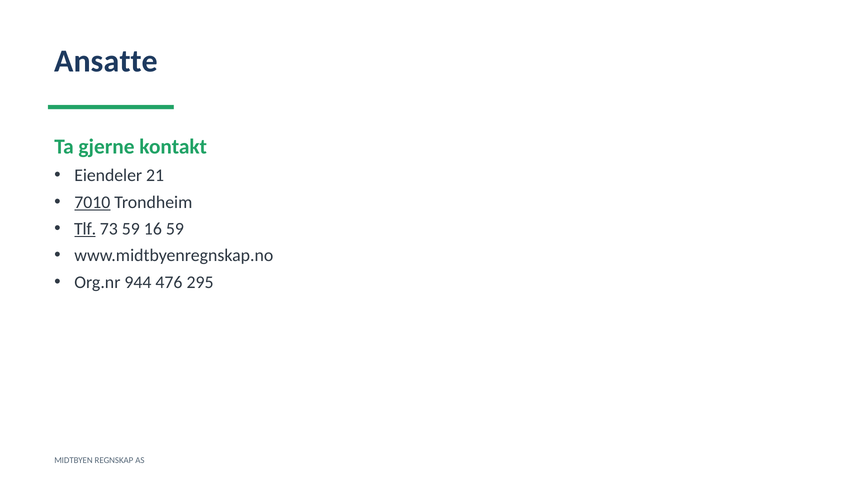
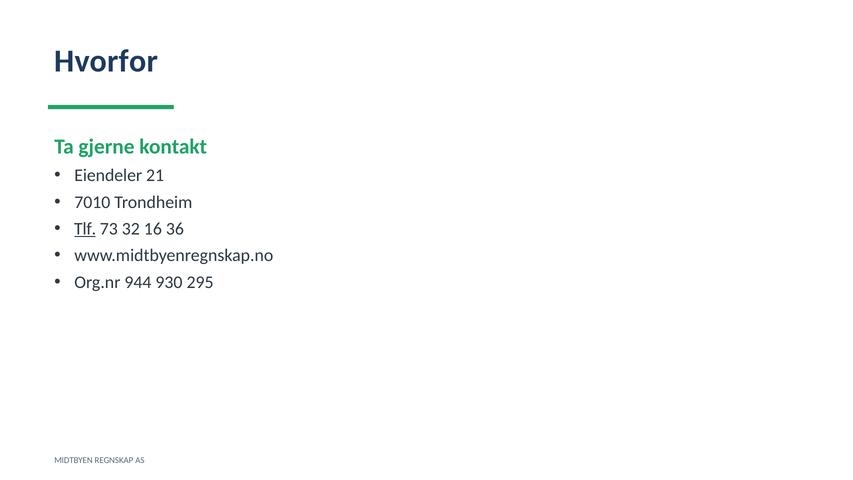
Ansatte: Ansatte -> Hvorfor (106, 61)
7010 underline: present -> none (92, 202)
73 59: 59 -> 32 (131, 229)
16 59: 59 -> 36 (175, 229)
476: 476 -> 930 (169, 282)
